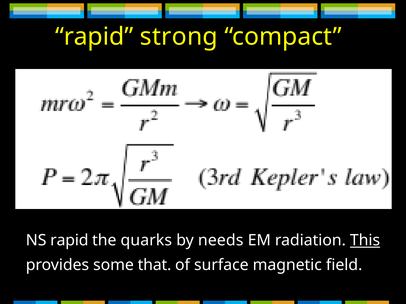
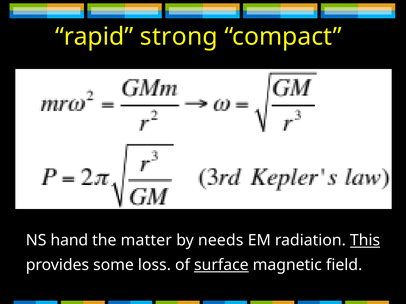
NS rapid: rapid -> hand (69, 241)
quarks: quarks -> matter (146, 241)
that: that -> loss (154, 265)
surface underline: none -> present (221, 265)
